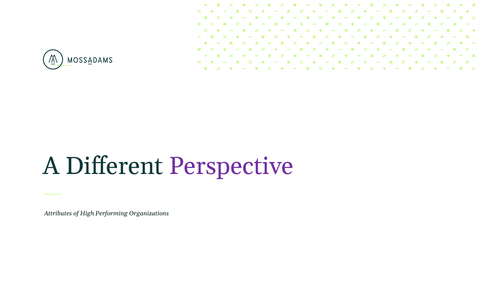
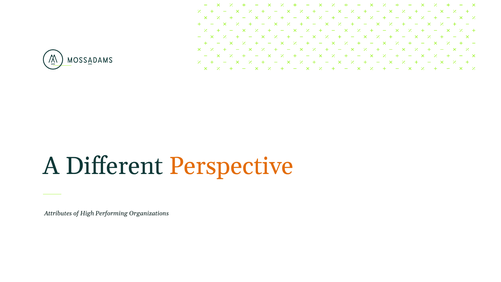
Perspective colour: purple -> orange (231, 166)
